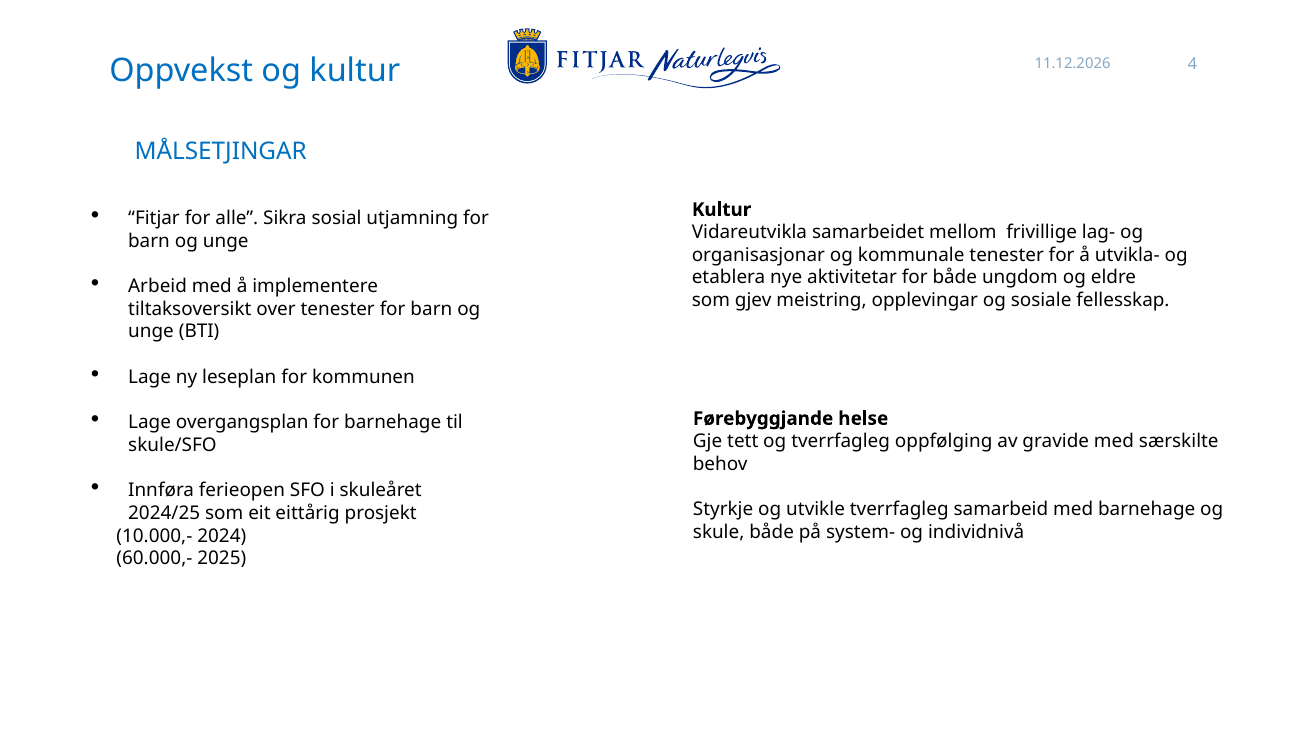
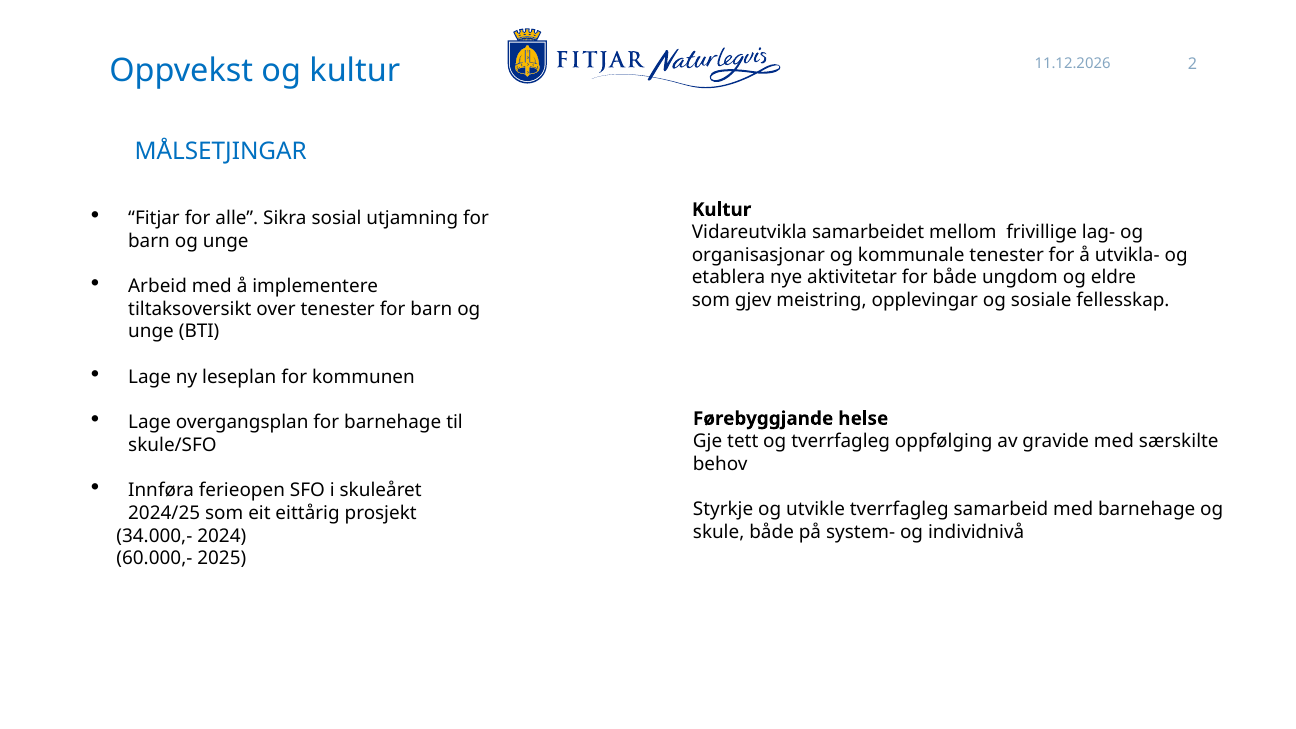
4: 4 -> 2 (1193, 64)
10.000,-: 10.000,- -> 34.000,- (154, 536)
